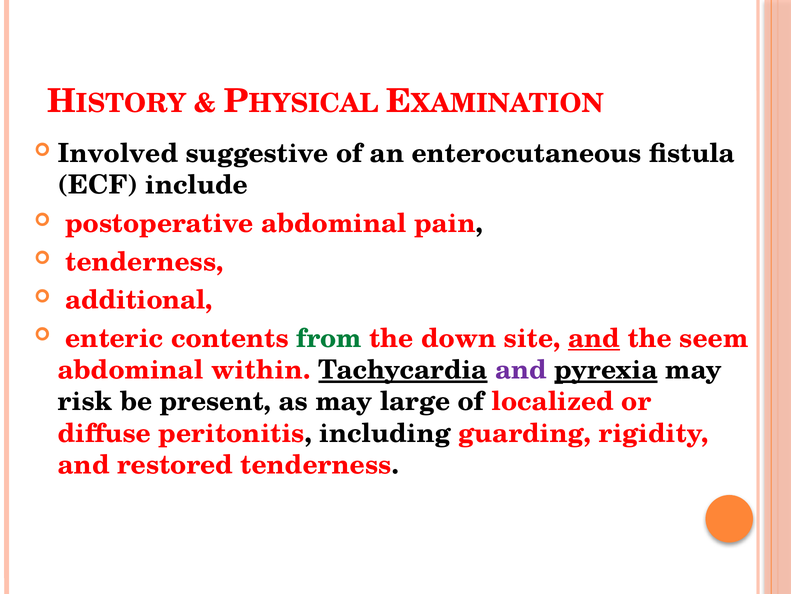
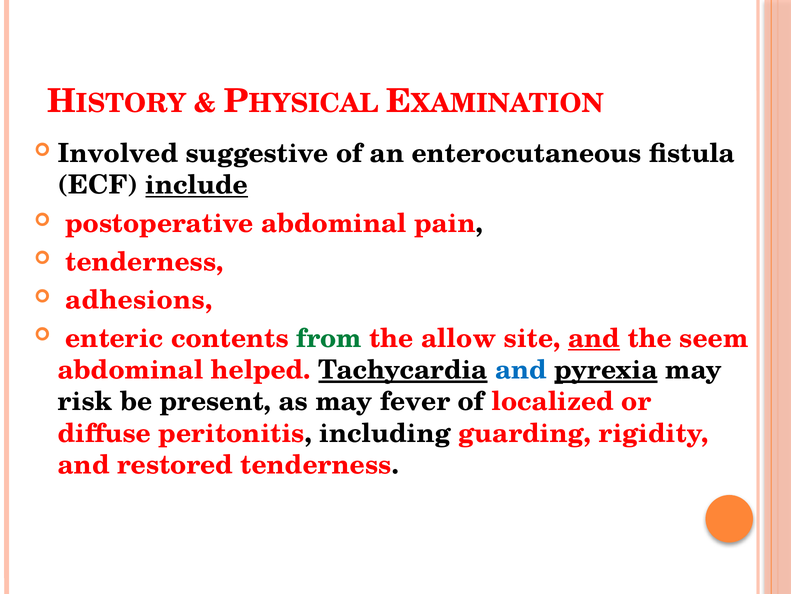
include underline: none -> present (197, 185)
additional: additional -> adhesions (139, 300)
down: down -> allow (459, 338)
within: within -> helped (261, 370)
and colour: purple -> blue (521, 370)
large: large -> fever (415, 401)
